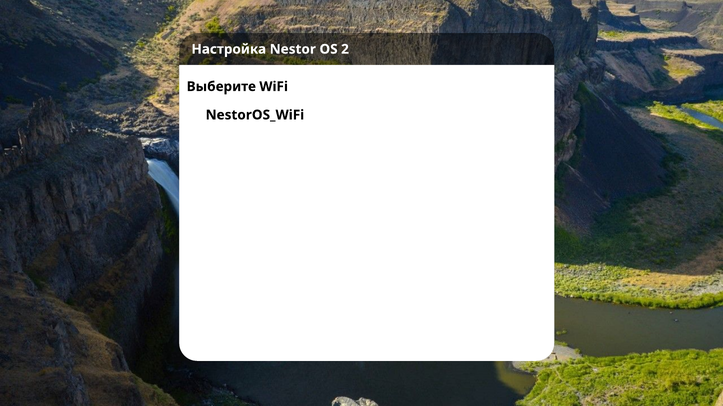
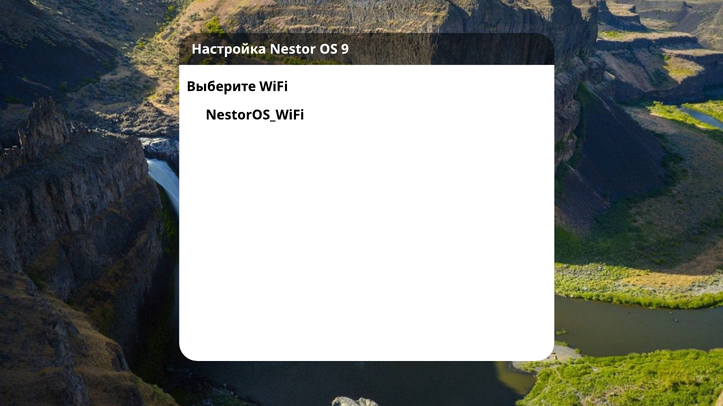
2: 2 -> 9 (345, 49)
